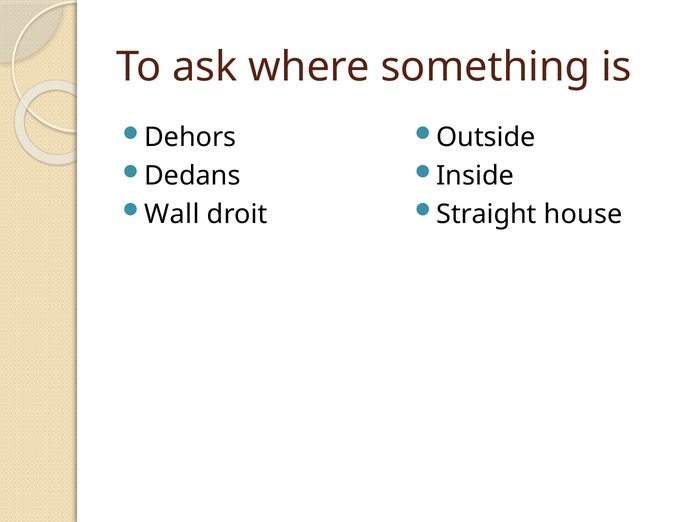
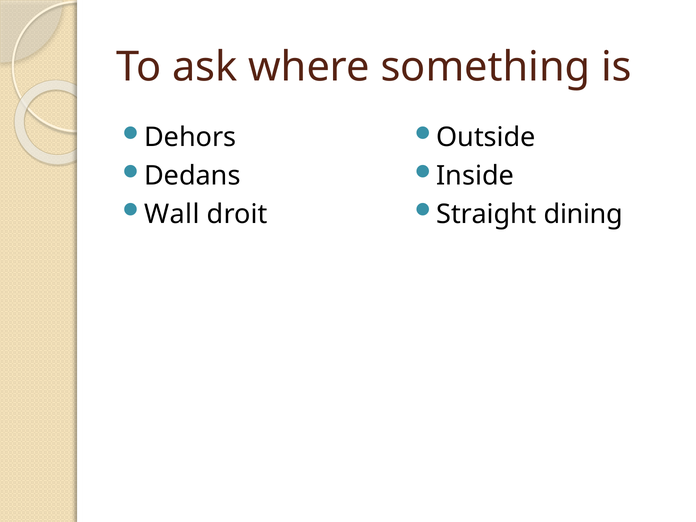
house: house -> dining (583, 214)
